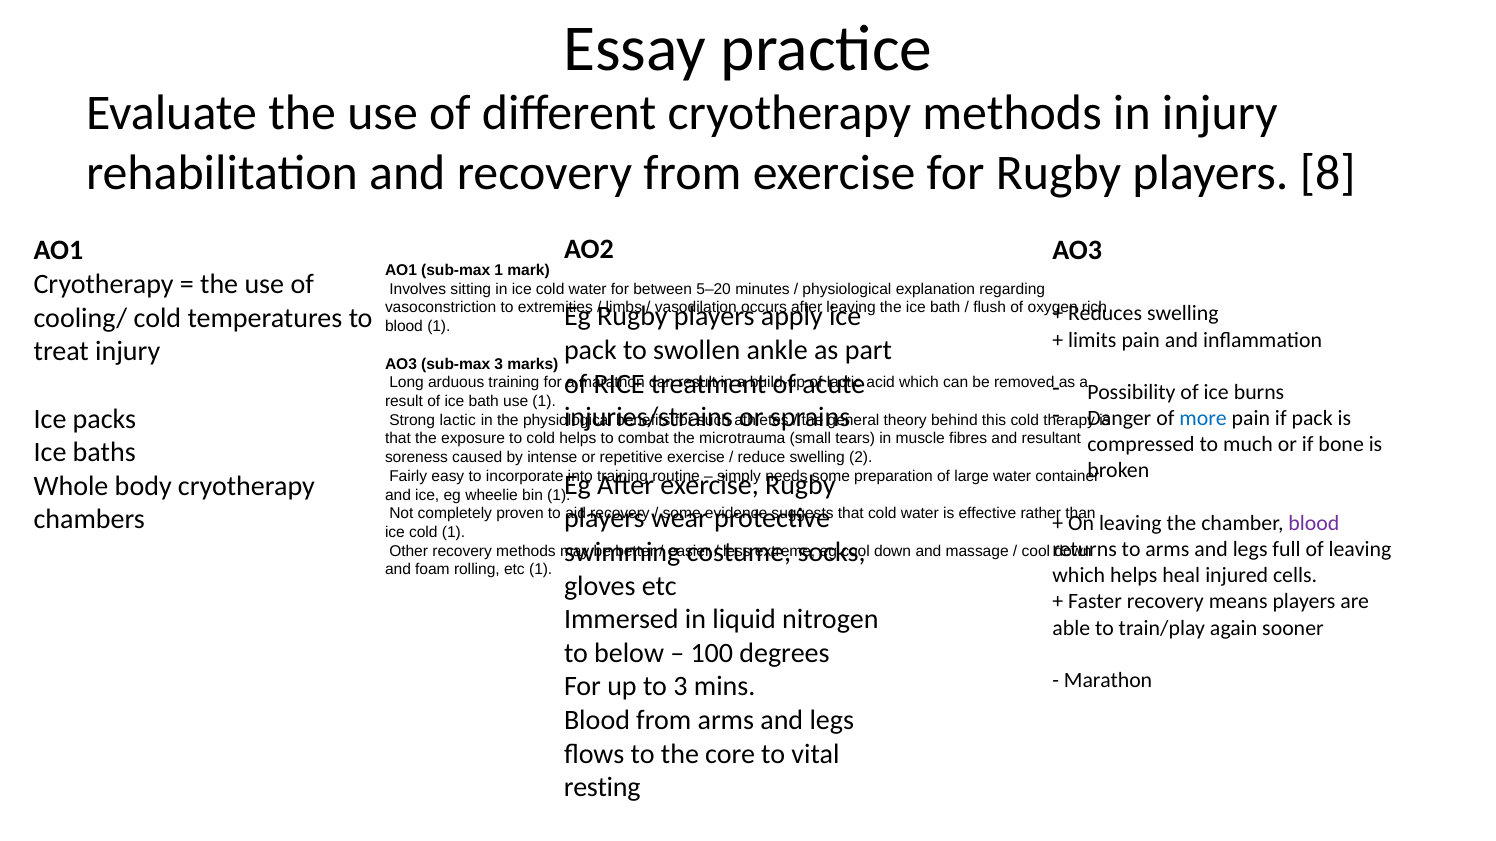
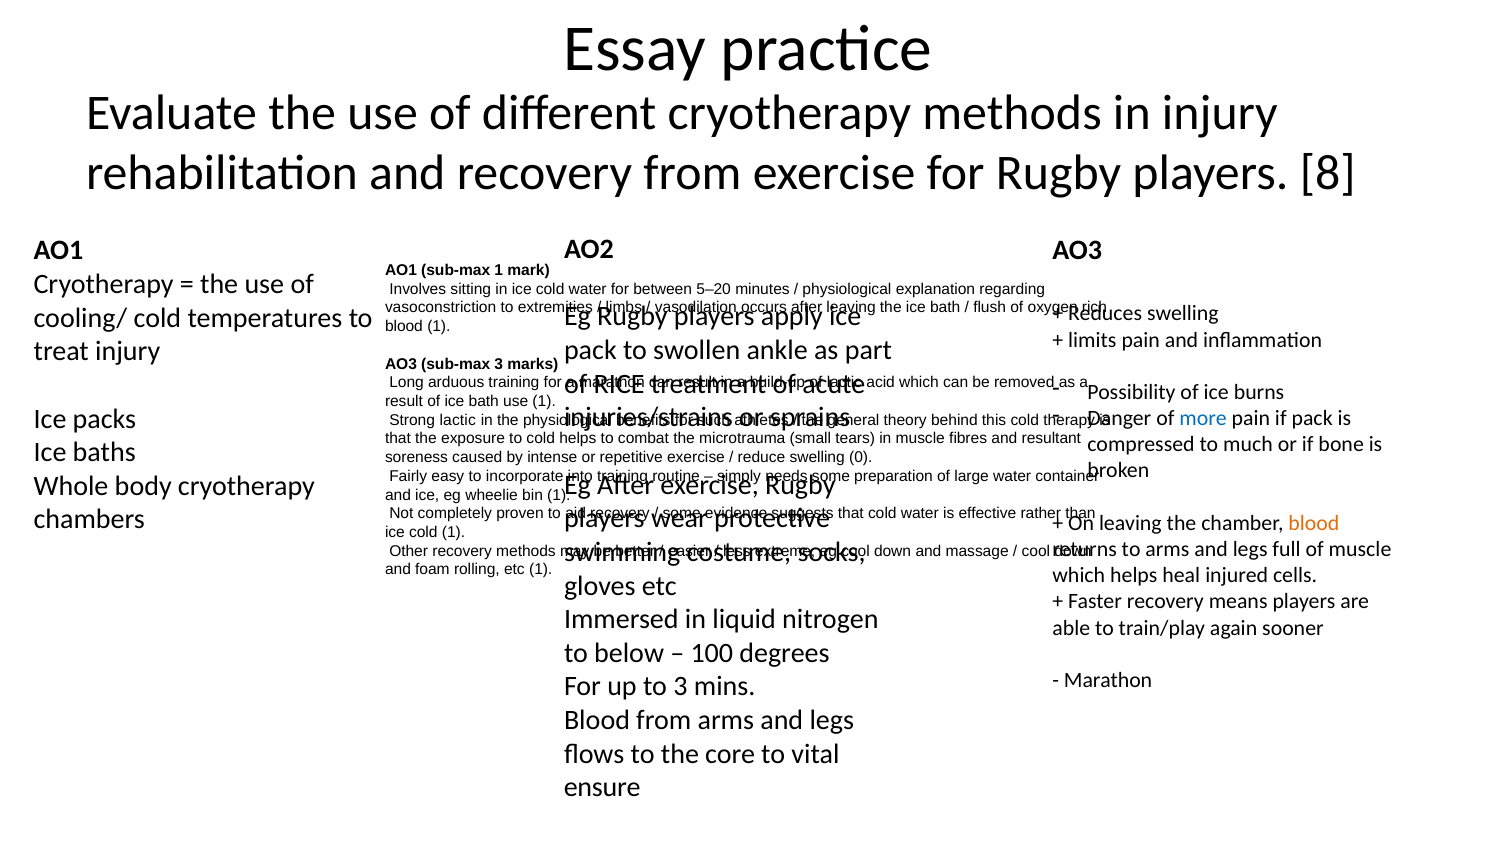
2: 2 -> 0 (861, 458)
blood colour: purple -> orange (1314, 523)
of leaving: leaving -> muscle (1360, 550)
resting: resting -> ensure (602, 788)
